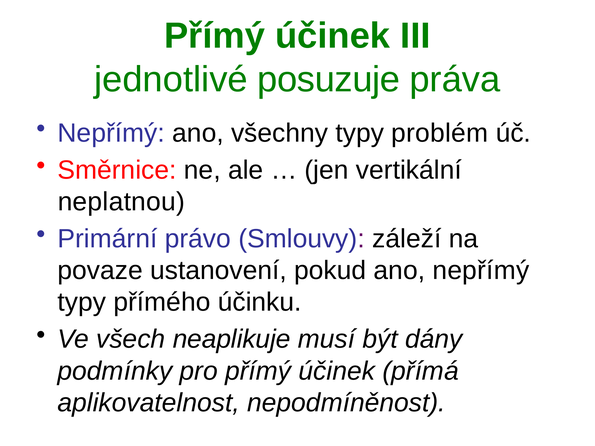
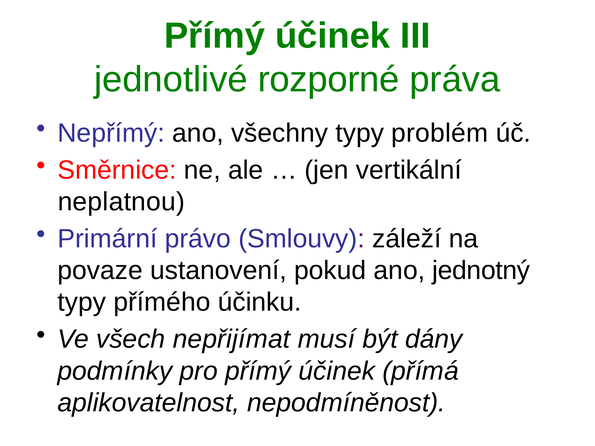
posuzuje: posuzuje -> rozporné (329, 79)
ano nepřímý: nepřímý -> jednotný (481, 271)
neaplikuje: neaplikuje -> nepřijímat (231, 339)
